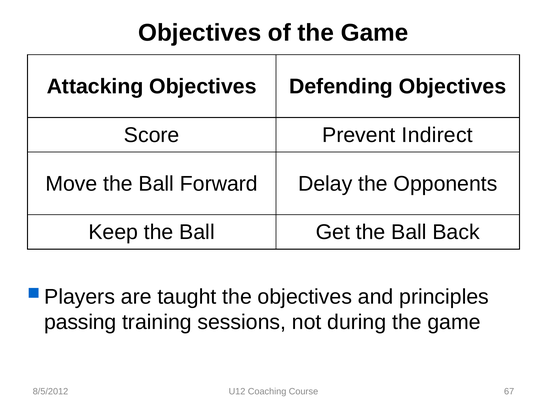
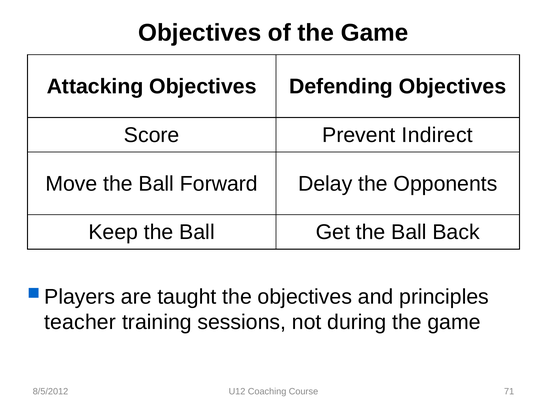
passing: passing -> teacher (80, 322)
67: 67 -> 71 (509, 392)
